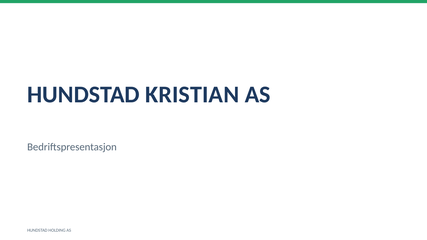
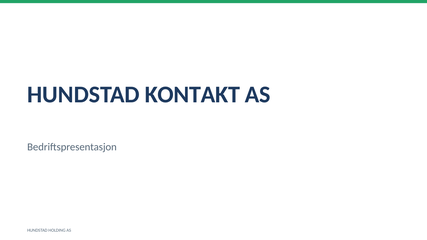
KRISTIAN: KRISTIAN -> KONTAKT (192, 95)
